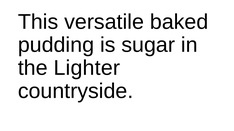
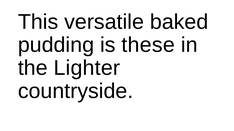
sugar: sugar -> these (148, 45)
